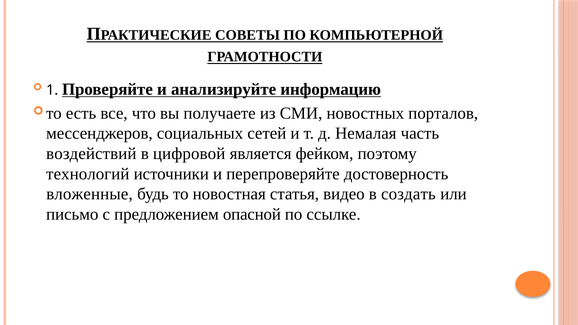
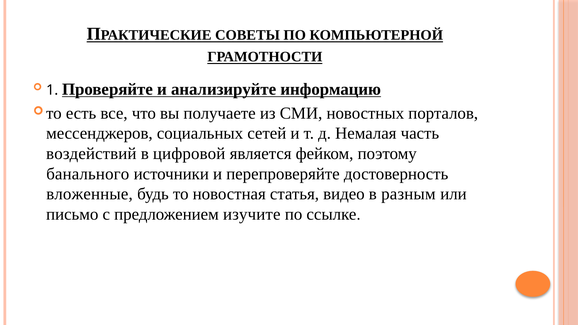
технологий: технологий -> банального (88, 174)
создать: создать -> разным (408, 194)
опасной: опасной -> изучите (252, 214)
